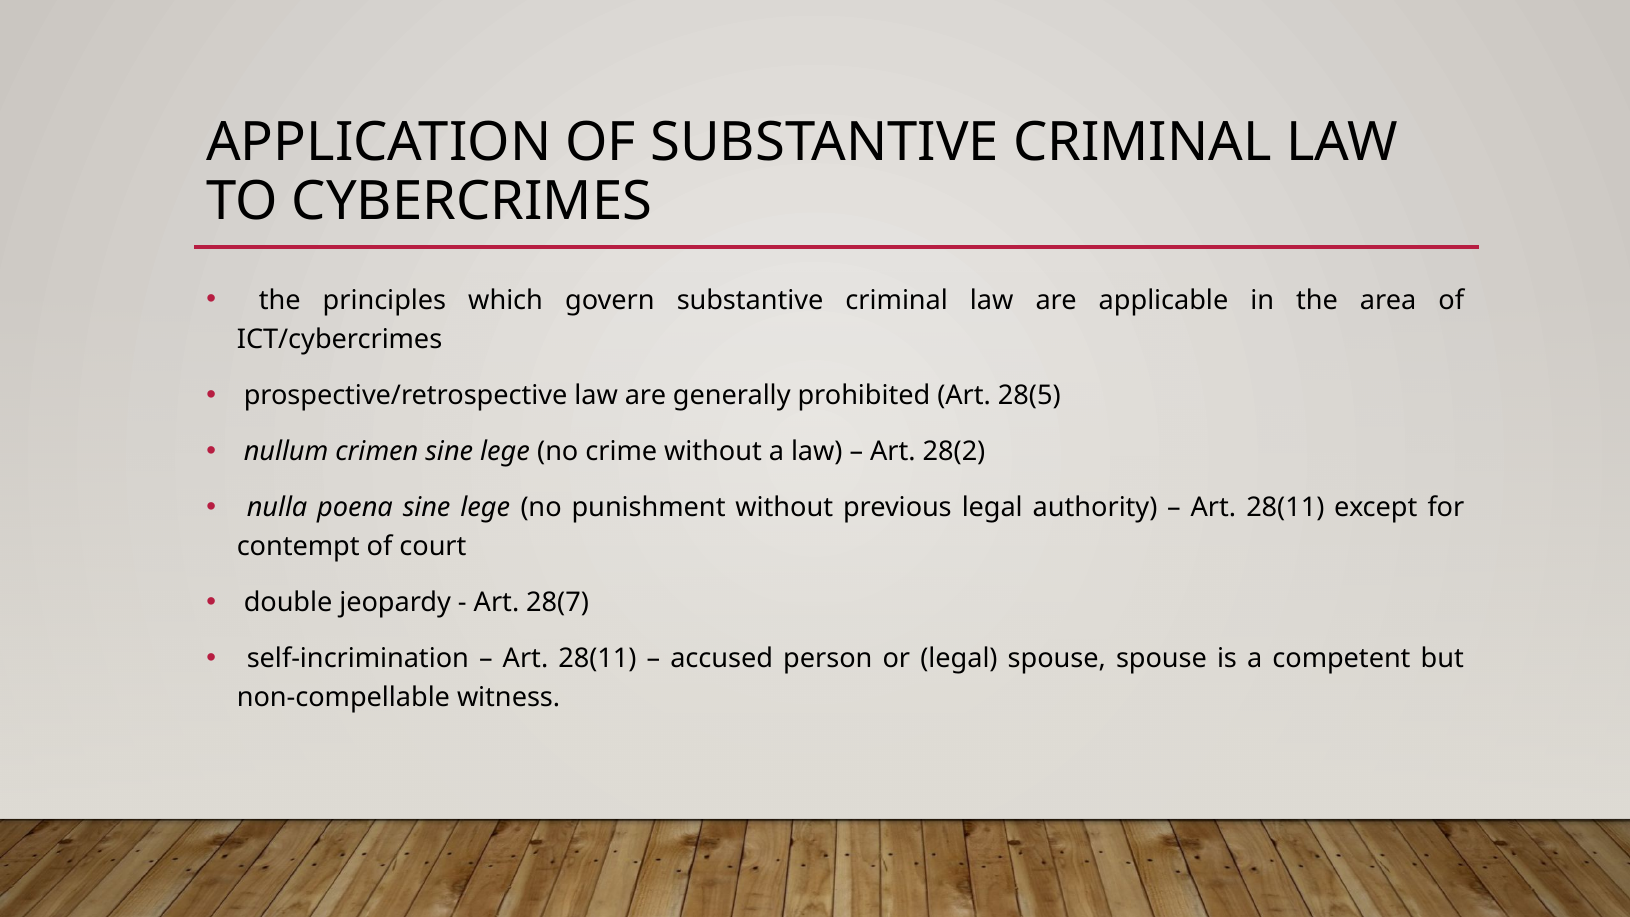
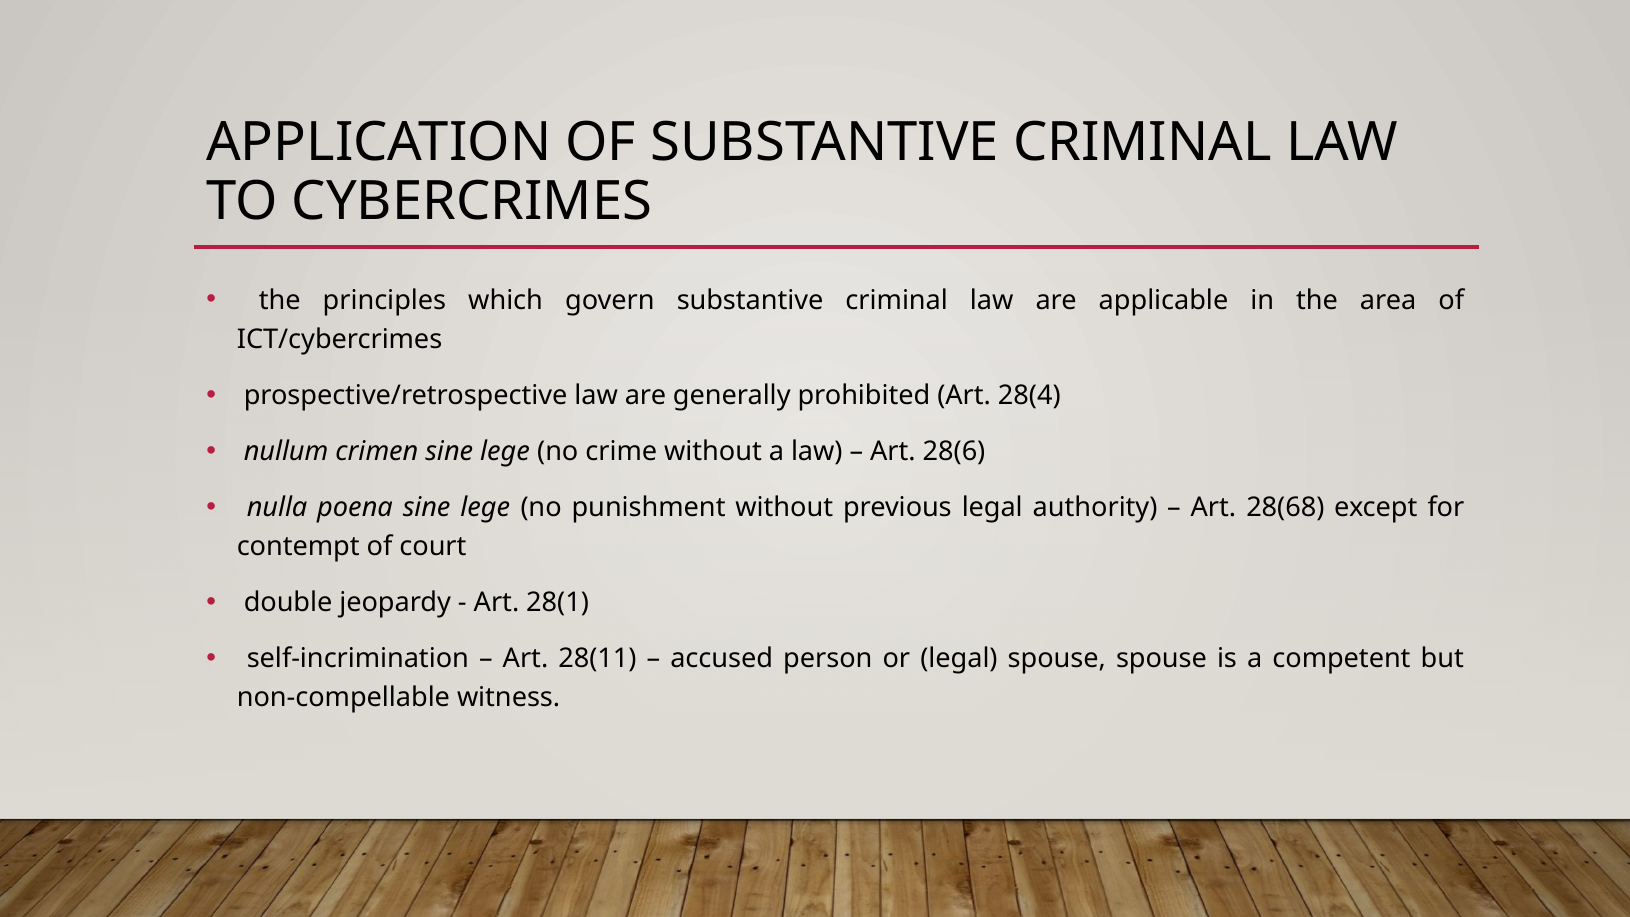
28(5: 28(5 -> 28(4 (1029, 395)
28(2: 28(2 -> 28(6 (954, 451)
28(11: 28(11 -> 28(68 (1285, 508)
28(7: 28(7 -> 28(1 (558, 603)
